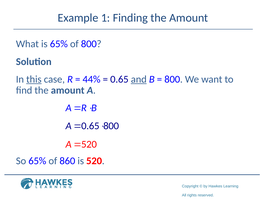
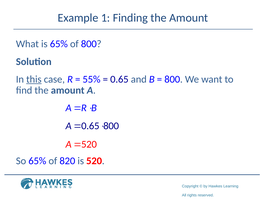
44%: 44% -> 55% (92, 79)
and underline: present -> none (139, 79)
860: 860 -> 820 (67, 161)
